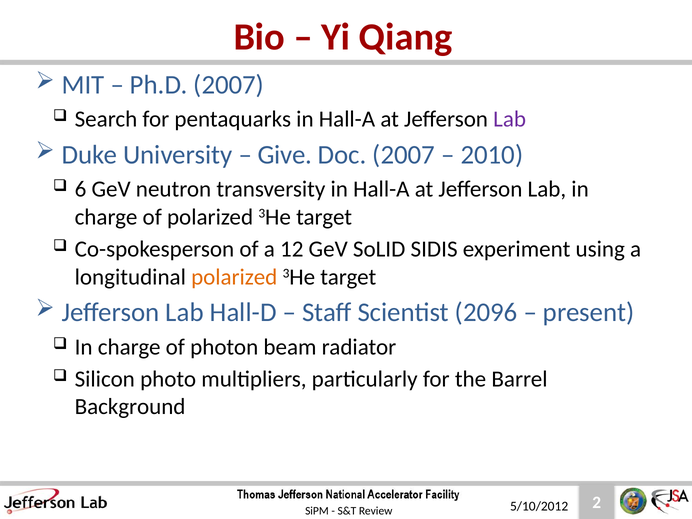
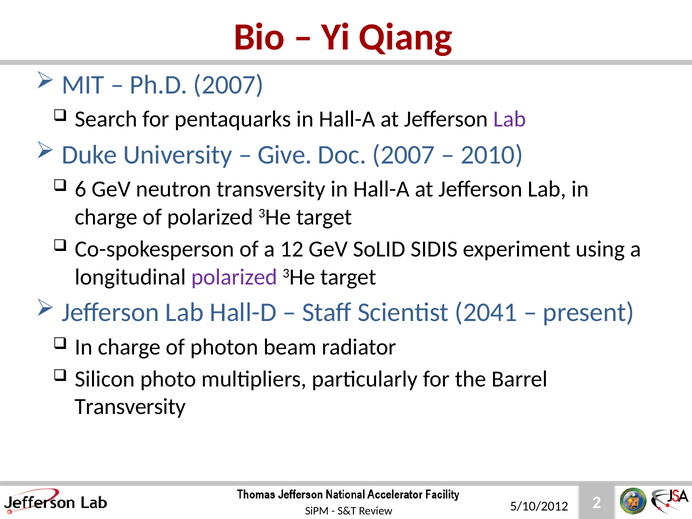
polarized colour: orange -> purple (234, 277)
2096: 2096 -> 2041 (486, 313)
Background: Background -> Transversity (130, 407)
